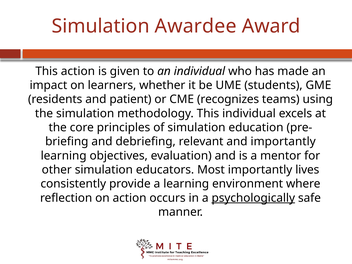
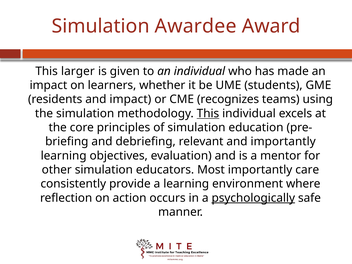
This action: action -> larger (78, 71)
and patient: patient -> impact (130, 99)
This underline: none -> present (208, 113)
lives: lives -> care (307, 170)
